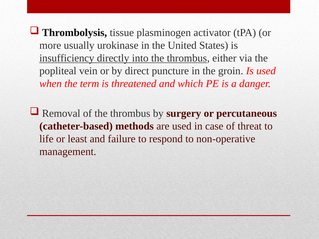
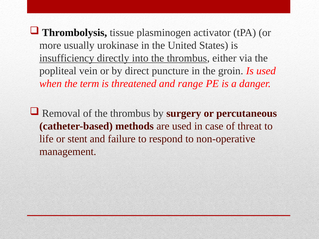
which: which -> range (190, 84)
least: least -> stent (77, 139)
